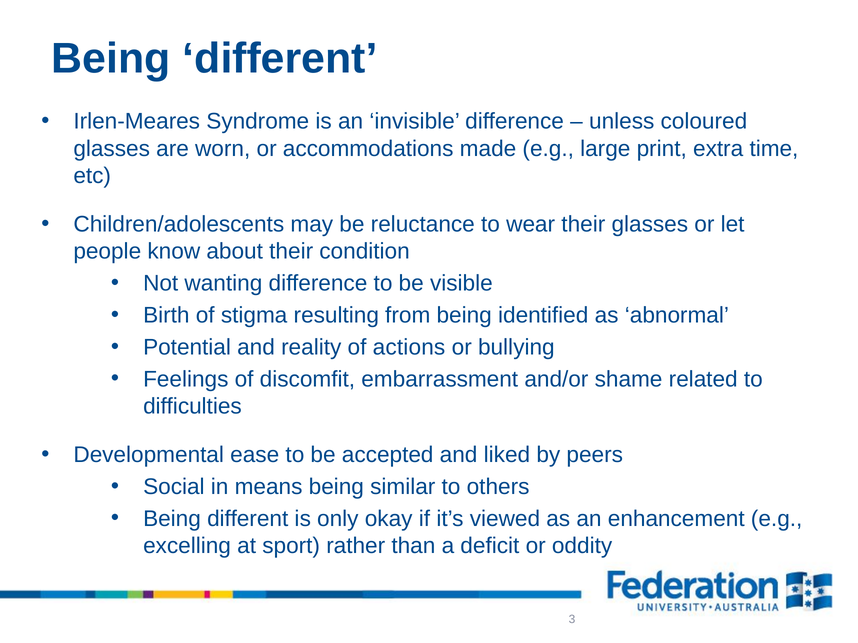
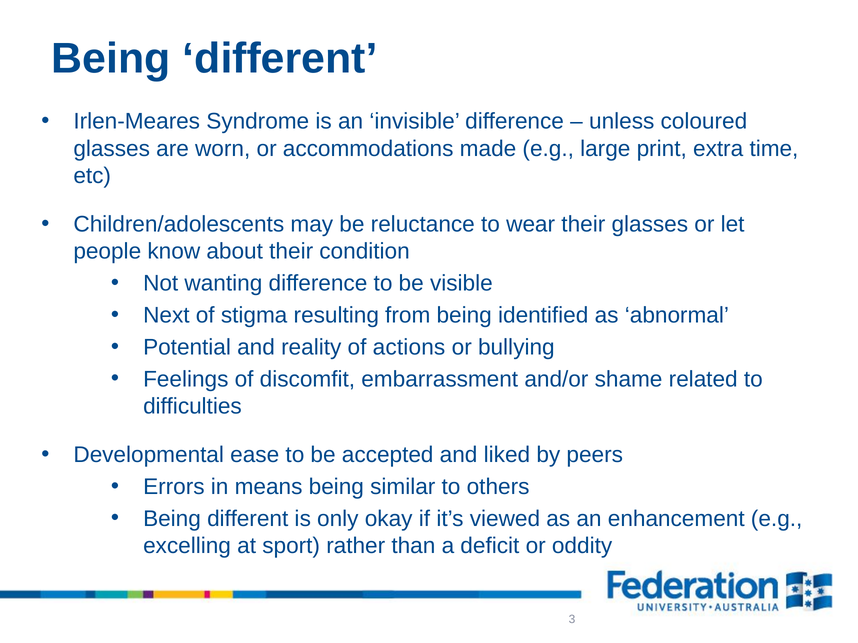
Birth: Birth -> Next (166, 316)
Social: Social -> Errors (174, 487)
